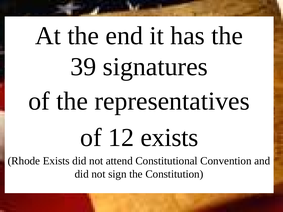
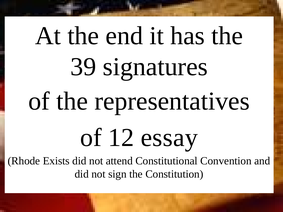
12 exists: exists -> essay (169, 138)
